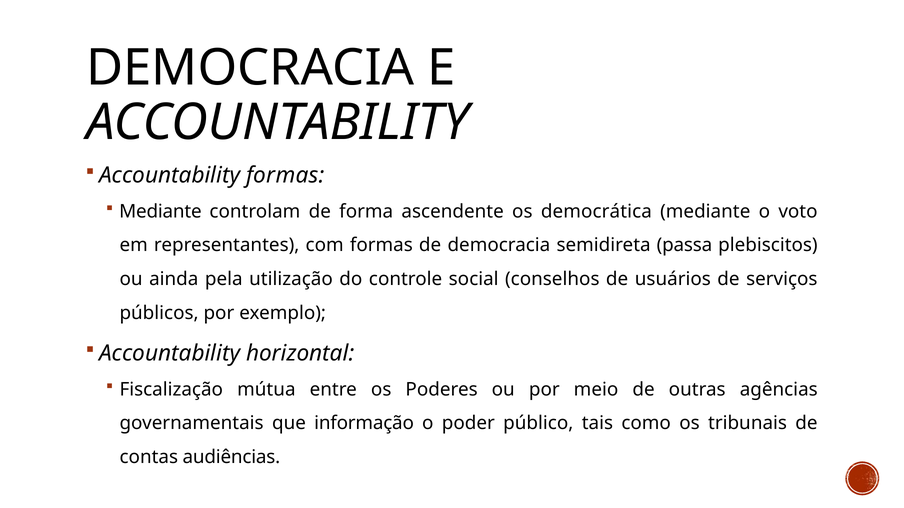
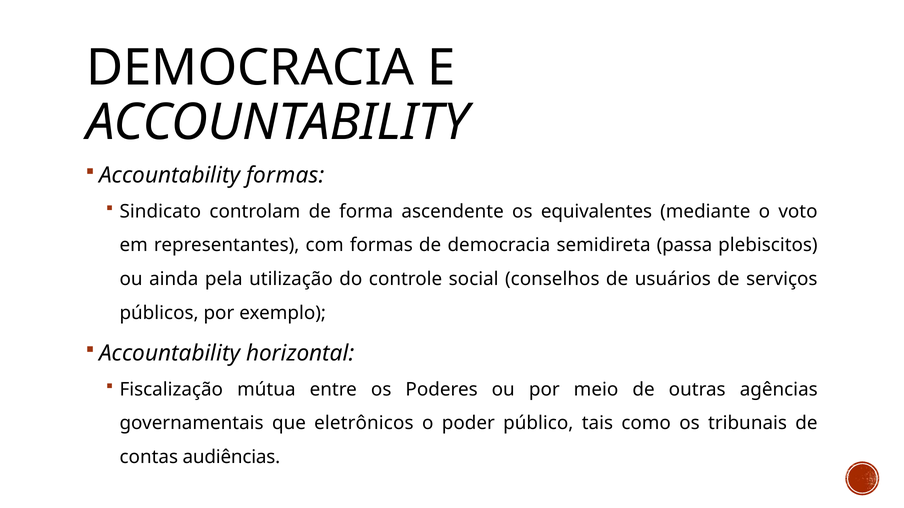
Mediante: Mediante -> Sindicato (160, 212)
democrática: democrática -> equivalentes (596, 212)
informação: informação -> eletrônicos (364, 424)
